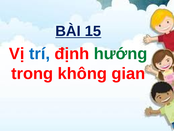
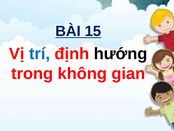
hướng colour: green -> black (121, 54)
